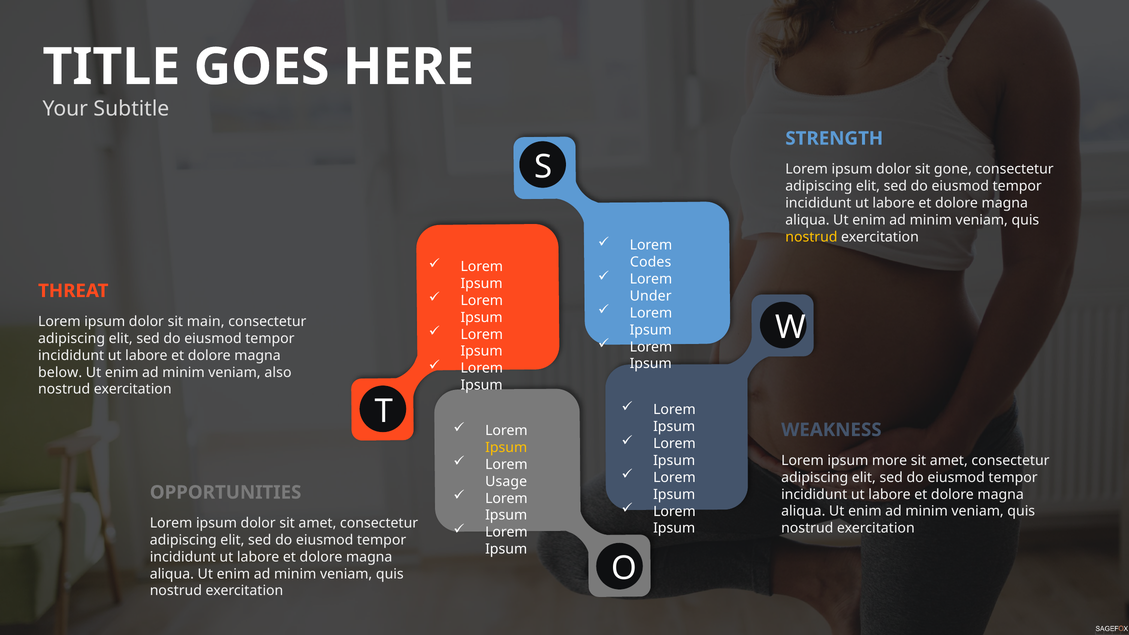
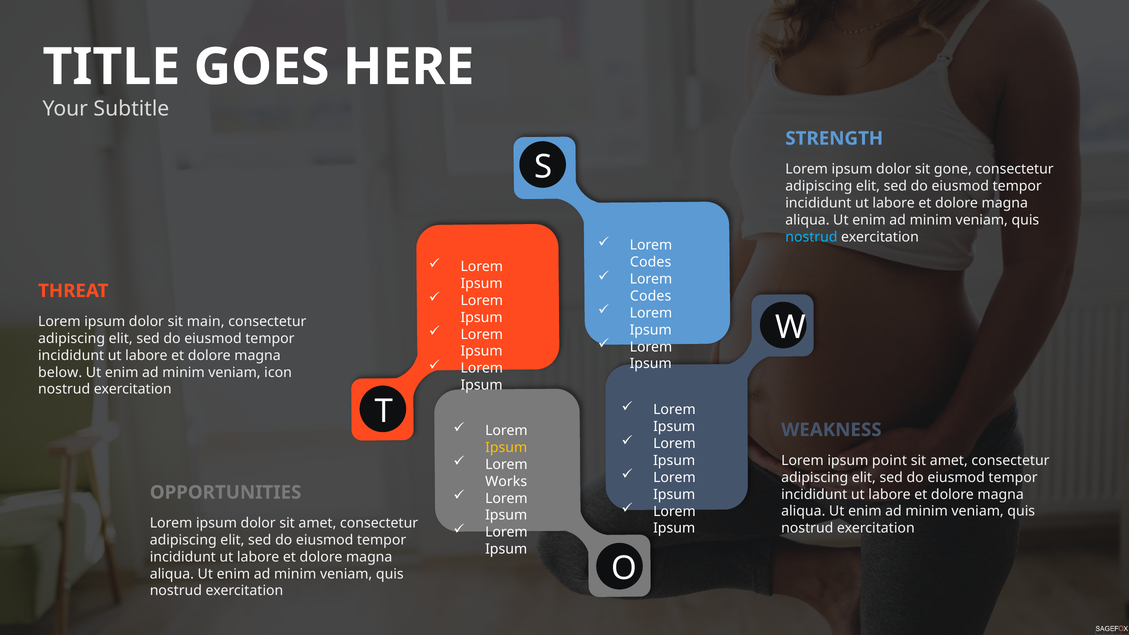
nostrud colour: yellow -> light blue (811, 237)
Under: Under -> Codes (651, 296)
also: also -> icon (278, 372)
more: more -> point (889, 461)
Usage: Usage -> Works (506, 481)
